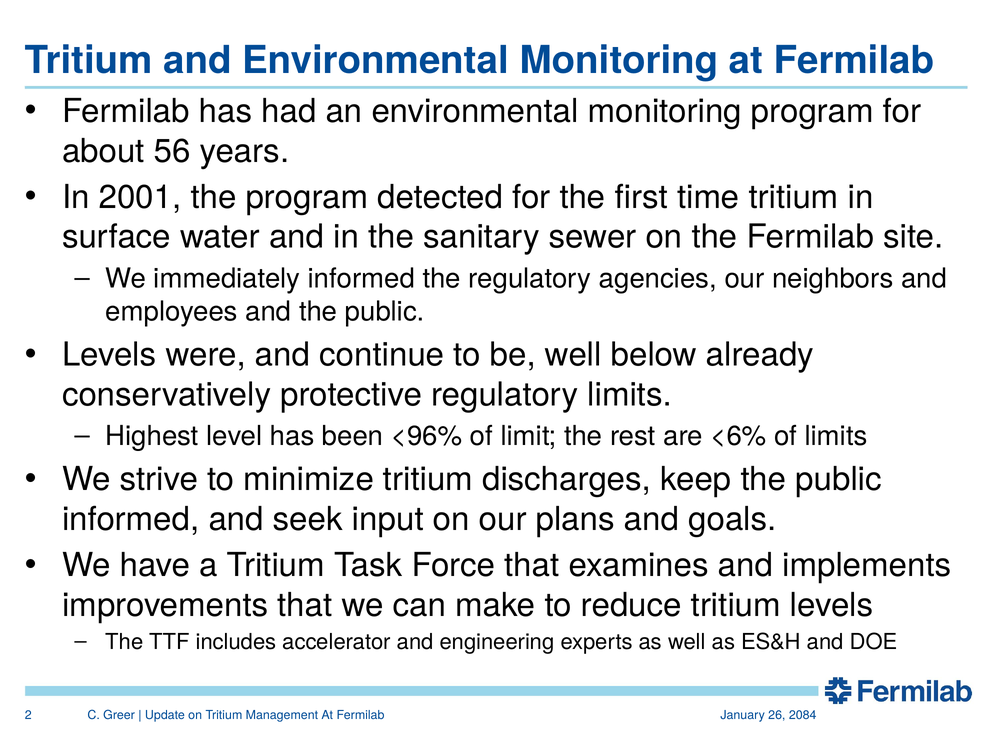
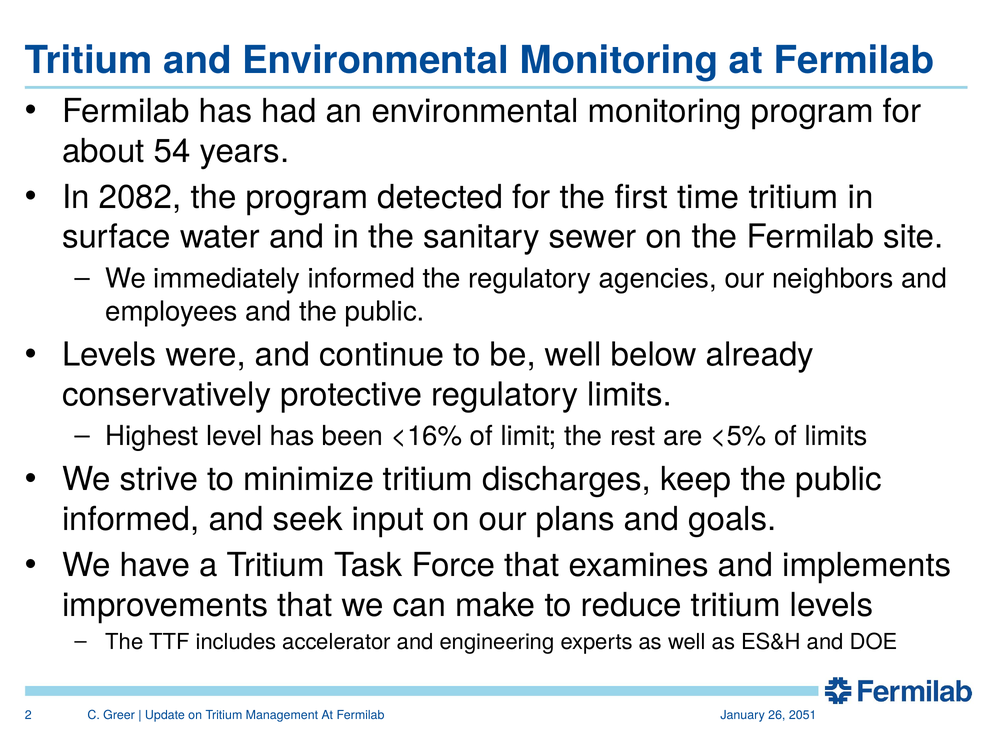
56: 56 -> 54 (172, 151)
2001: 2001 -> 2082 (140, 197)
<96%: <96% -> <16% (427, 436)
<6%: <6% -> <5% (738, 436)
2084: 2084 -> 2051 (803, 715)
